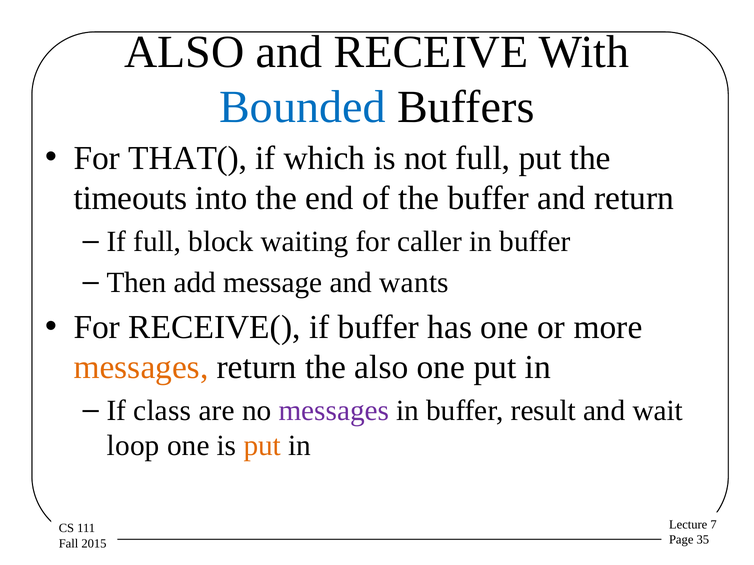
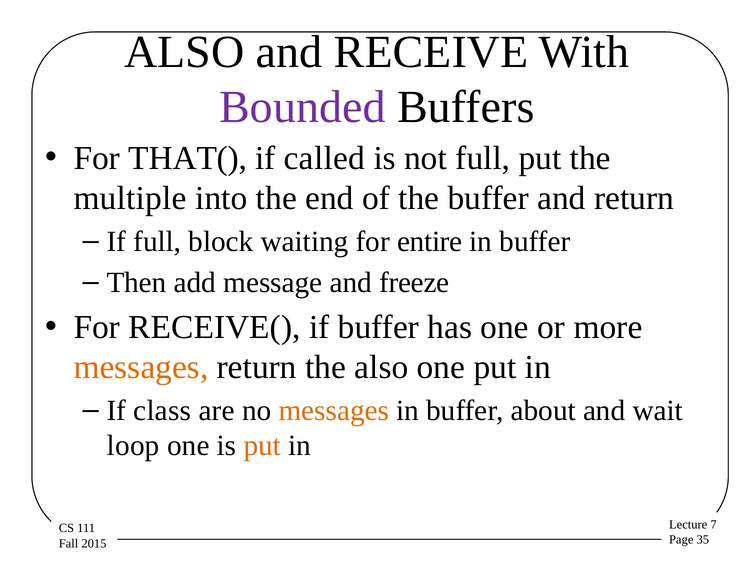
Bounded colour: blue -> purple (302, 107)
which: which -> called (324, 158)
timeouts: timeouts -> multiple (130, 198)
caller: caller -> entire (430, 242)
wants: wants -> freeze (414, 283)
messages colour: purple -> orange (334, 411)
result: result -> about (543, 411)
